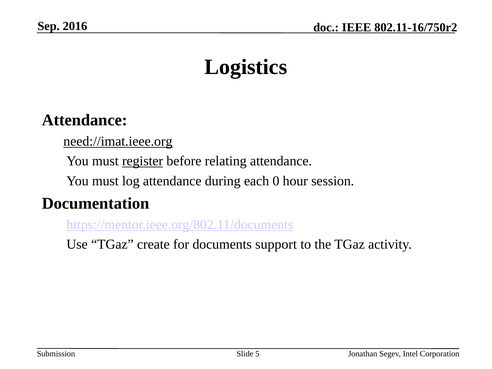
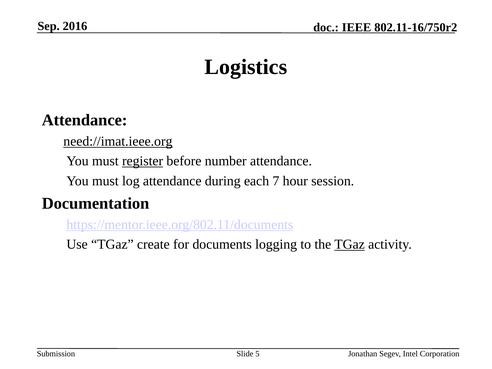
relating: relating -> number (226, 161)
0: 0 -> 7 (276, 181)
support: support -> logging (276, 244)
TGaz underline: none -> present (350, 244)
